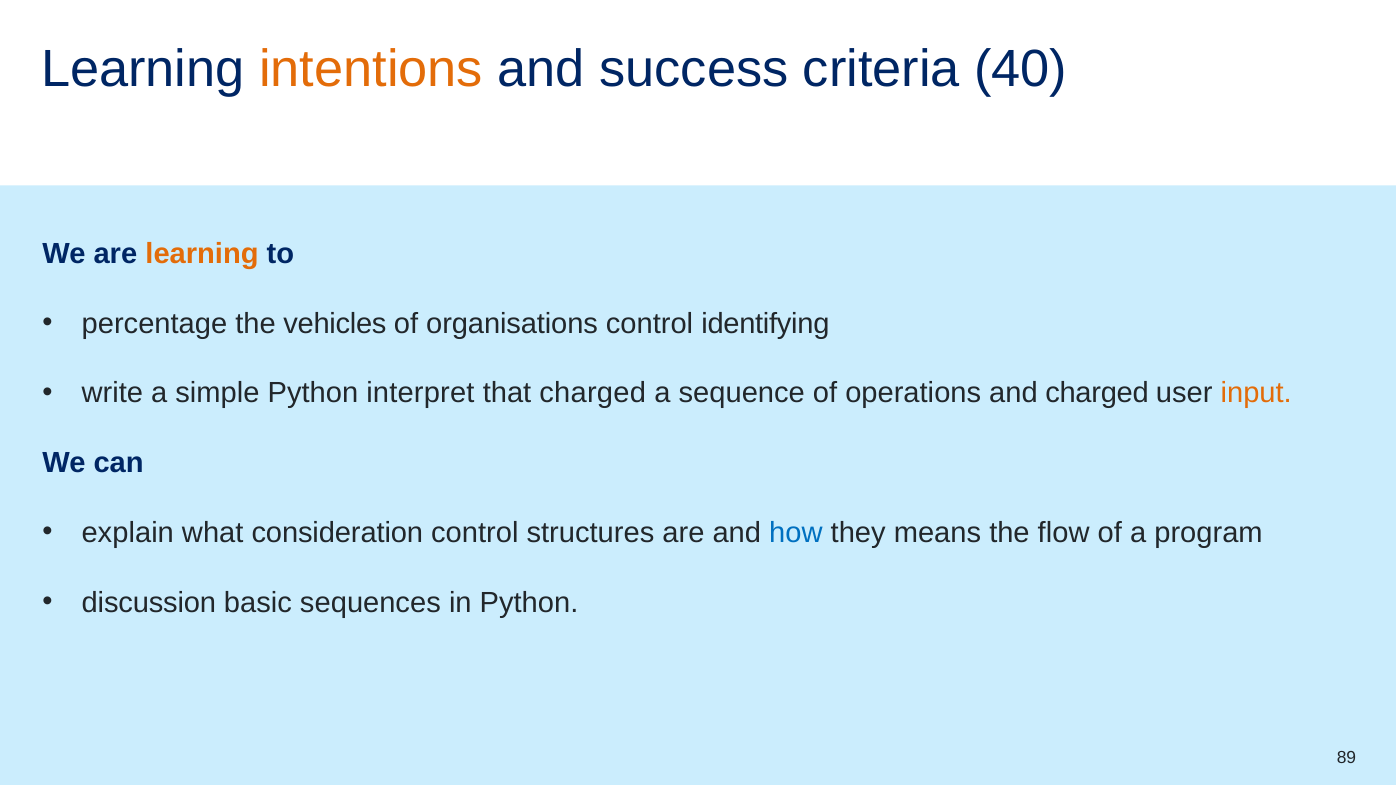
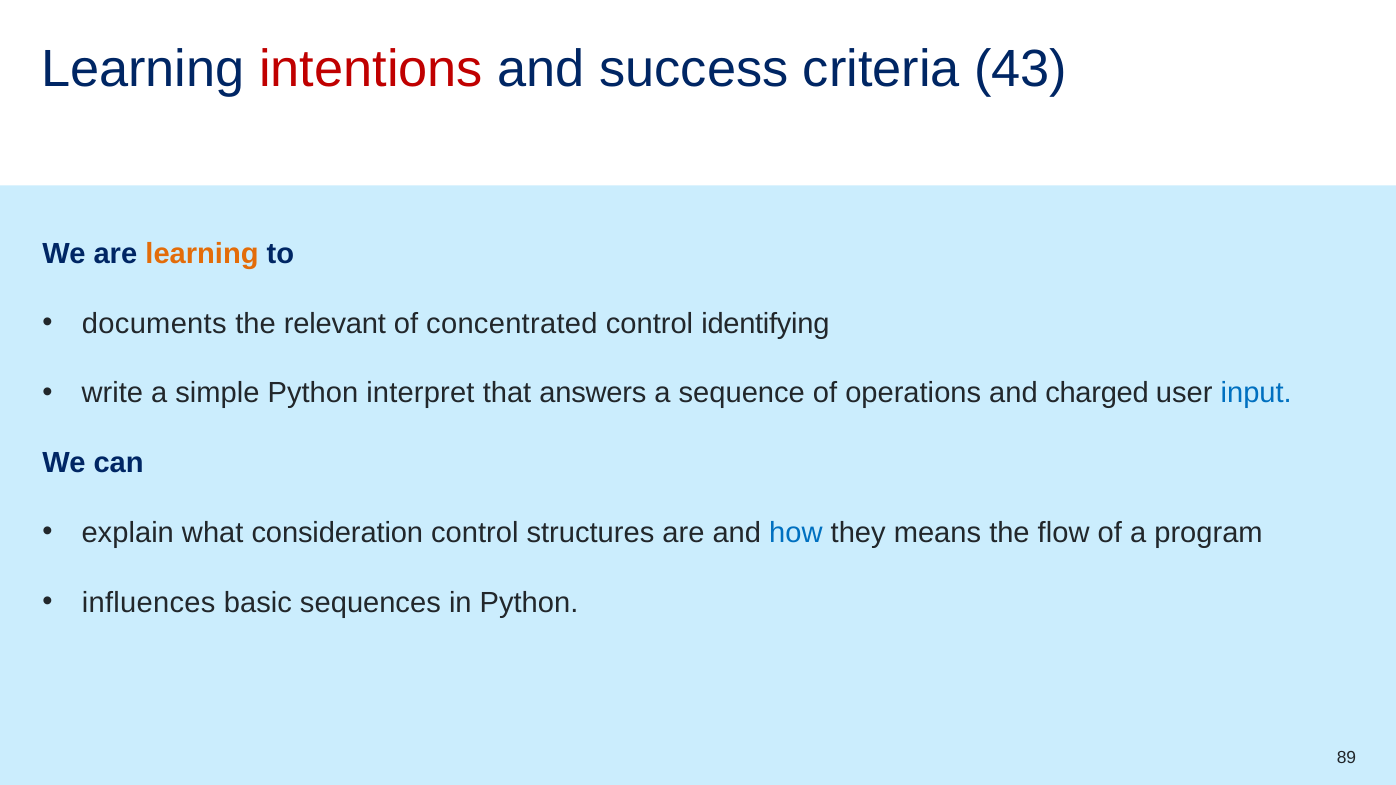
intentions colour: orange -> red (371, 69)
40: 40 -> 43 (1021, 69)
percentage: percentage -> documents (154, 324)
vehicles: vehicles -> relevant (335, 324)
organisations: organisations -> concentrated (512, 324)
that charged: charged -> answers (593, 393)
input colour: orange -> blue (1256, 393)
discussion: discussion -> influences (149, 603)
